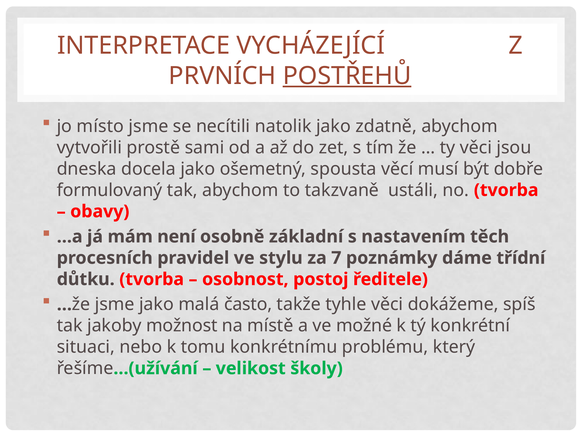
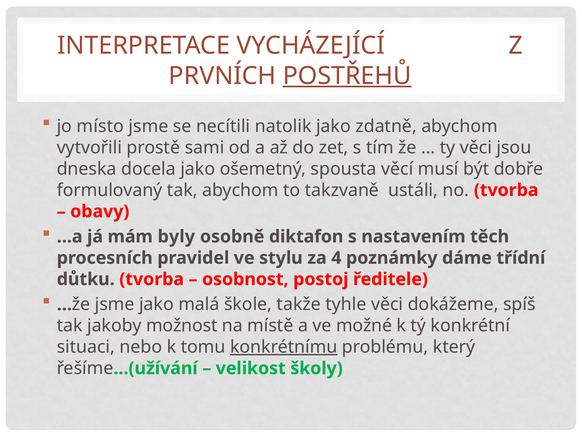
není: není -> byly (176, 237)
základní: základní -> diktafon (306, 237)
7: 7 -> 4 (336, 258)
často: často -> škole (248, 305)
konkrétnímu underline: none -> present (284, 347)
